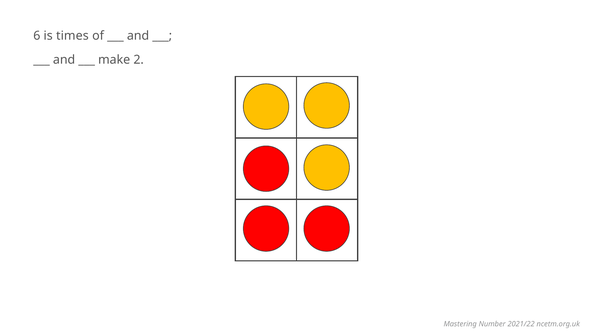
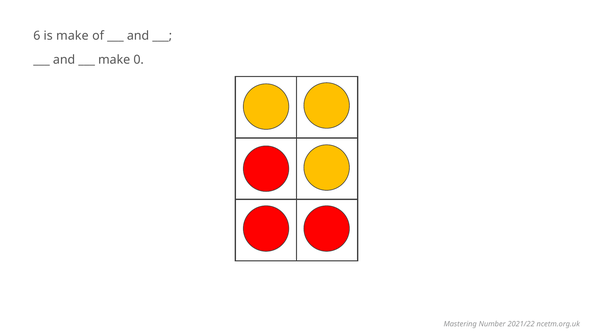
is times: times -> make (72, 36)
2: 2 -> 0 (139, 60)
